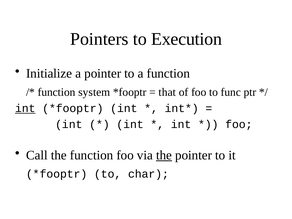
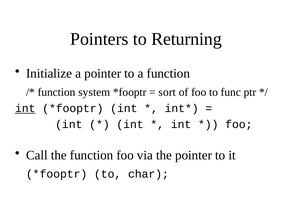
Execution: Execution -> Returning (186, 39)
that: that -> sort (167, 92)
the underline: present -> none (164, 155)
